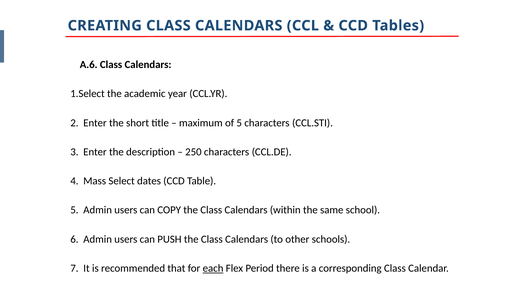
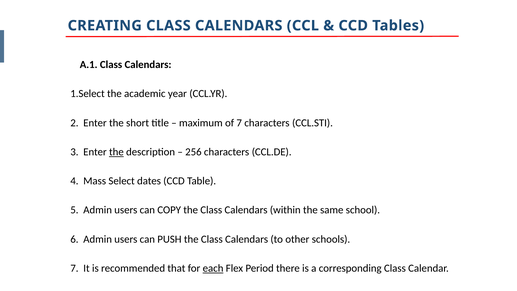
A.6: A.6 -> A.1 (89, 65)
of 5: 5 -> 7 (239, 123)
the underline: none -> present (116, 152)
250: 250 -> 256 (193, 152)
